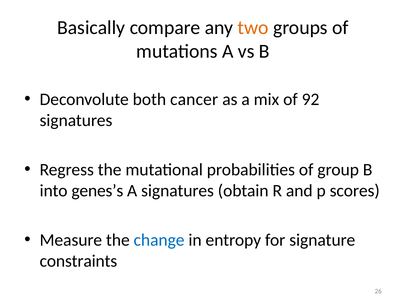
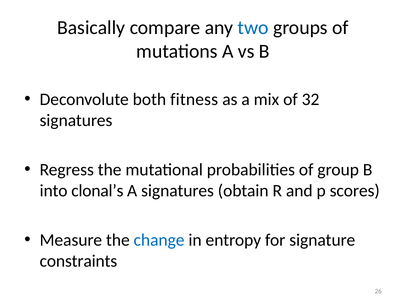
two colour: orange -> blue (253, 27)
cancer: cancer -> fitness (194, 99)
92: 92 -> 32 (311, 99)
genes’s: genes’s -> clonal’s (97, 190)
